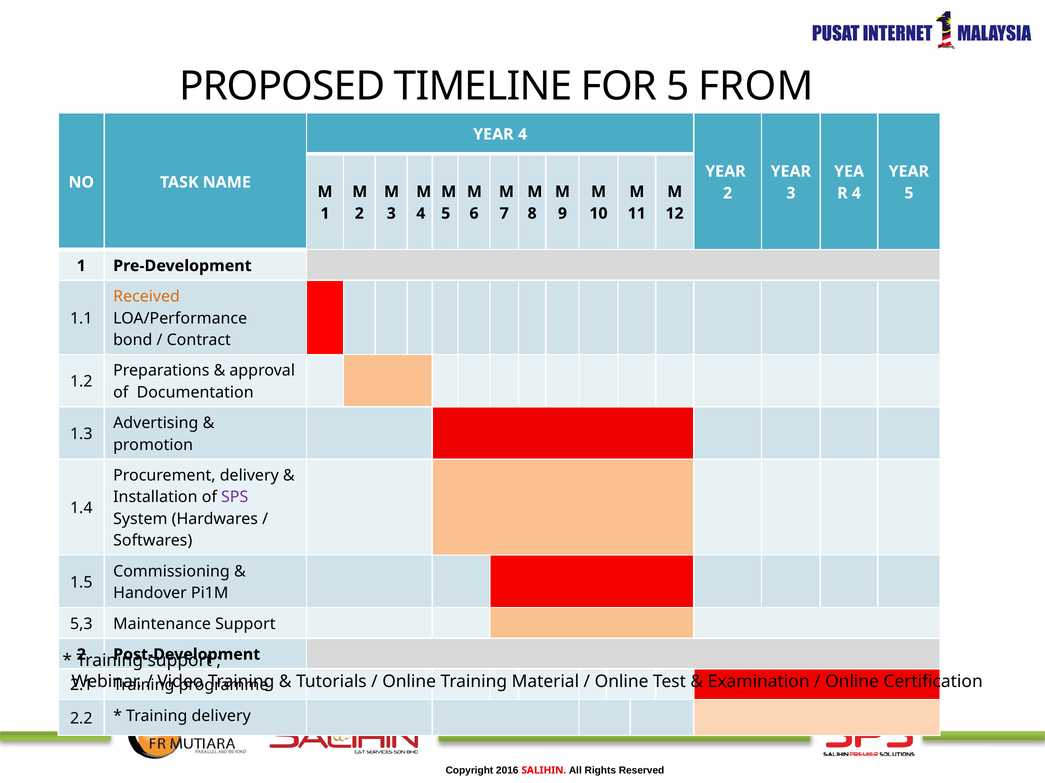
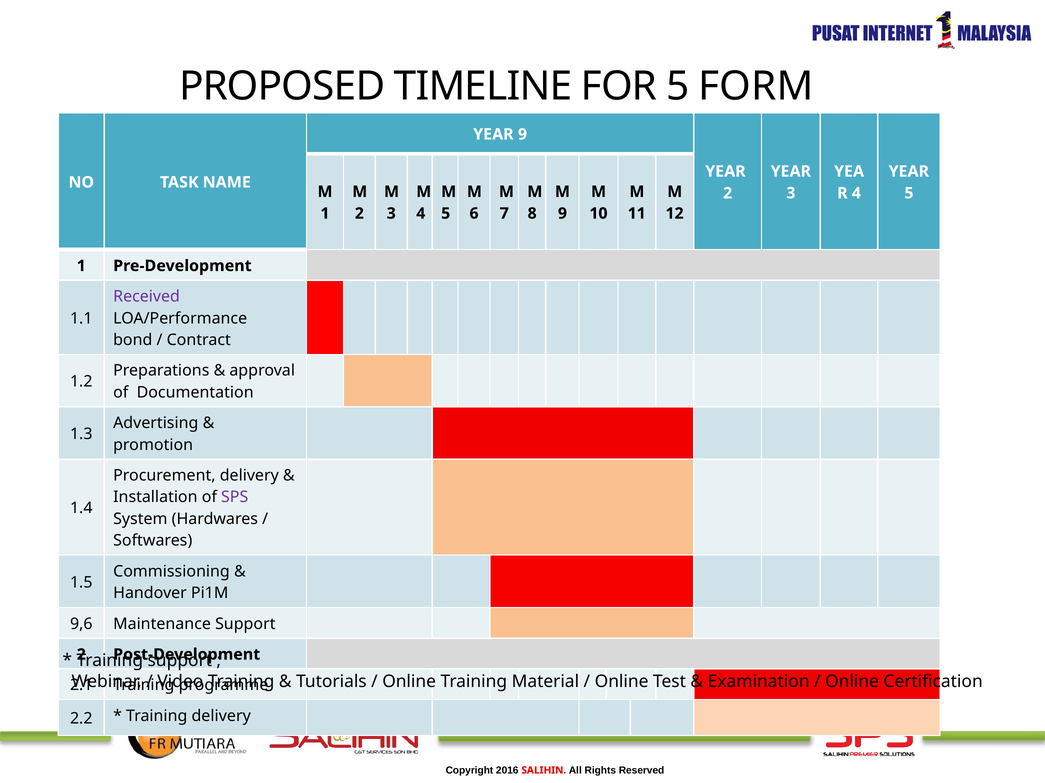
FROM: FROM -> FORM (756, 86)
YEAR 4: 4 -> 9 (522, 134)
Received colour: orange -> purple (147, 297)
5,3: 5,3 -> 9,6 (81, 624)
